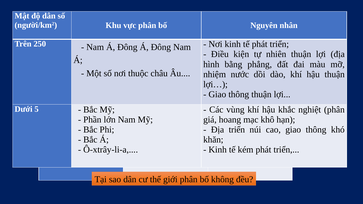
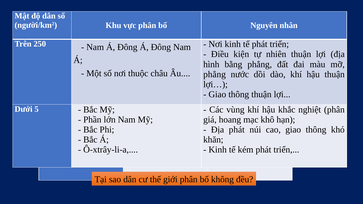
nhiệm: nhiệm -> phẳng (215, 74)
Địa triển: triển -> phát (237, 130)
